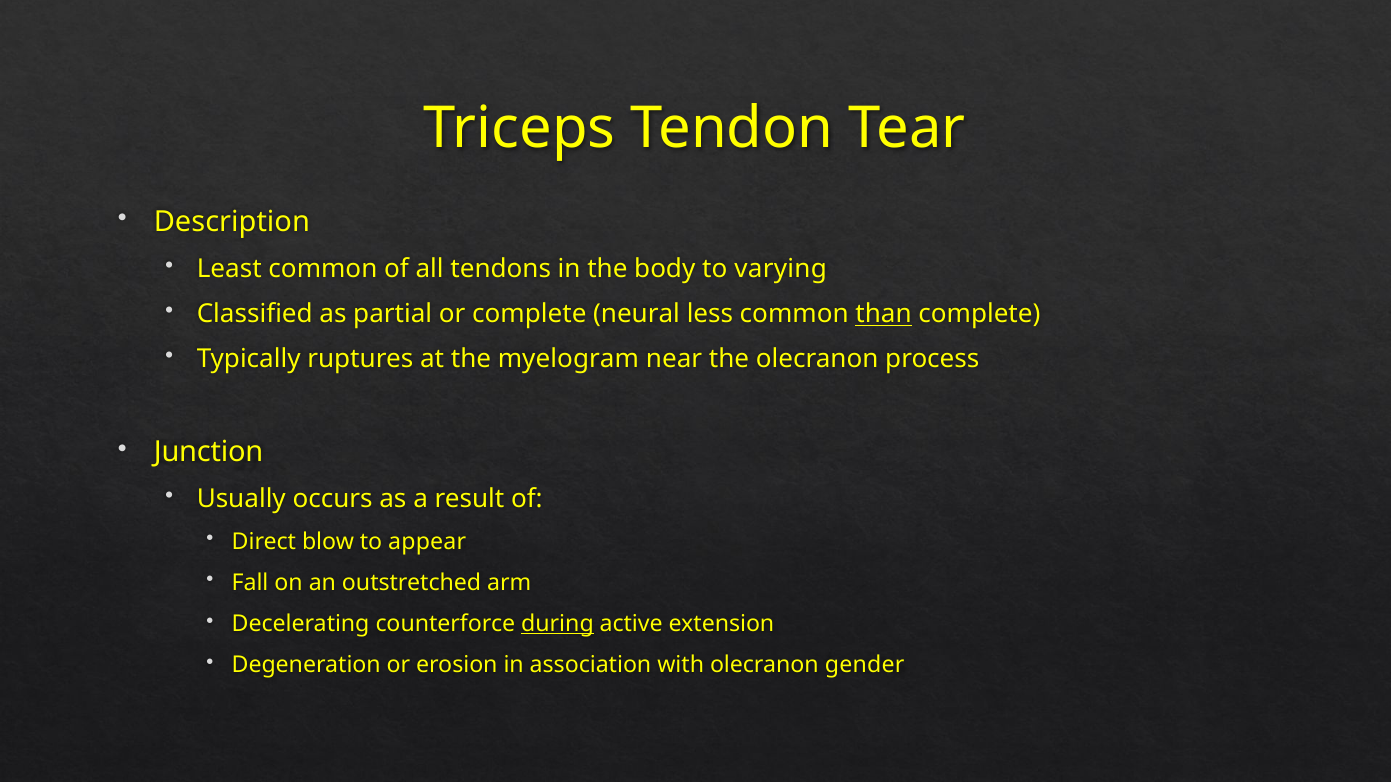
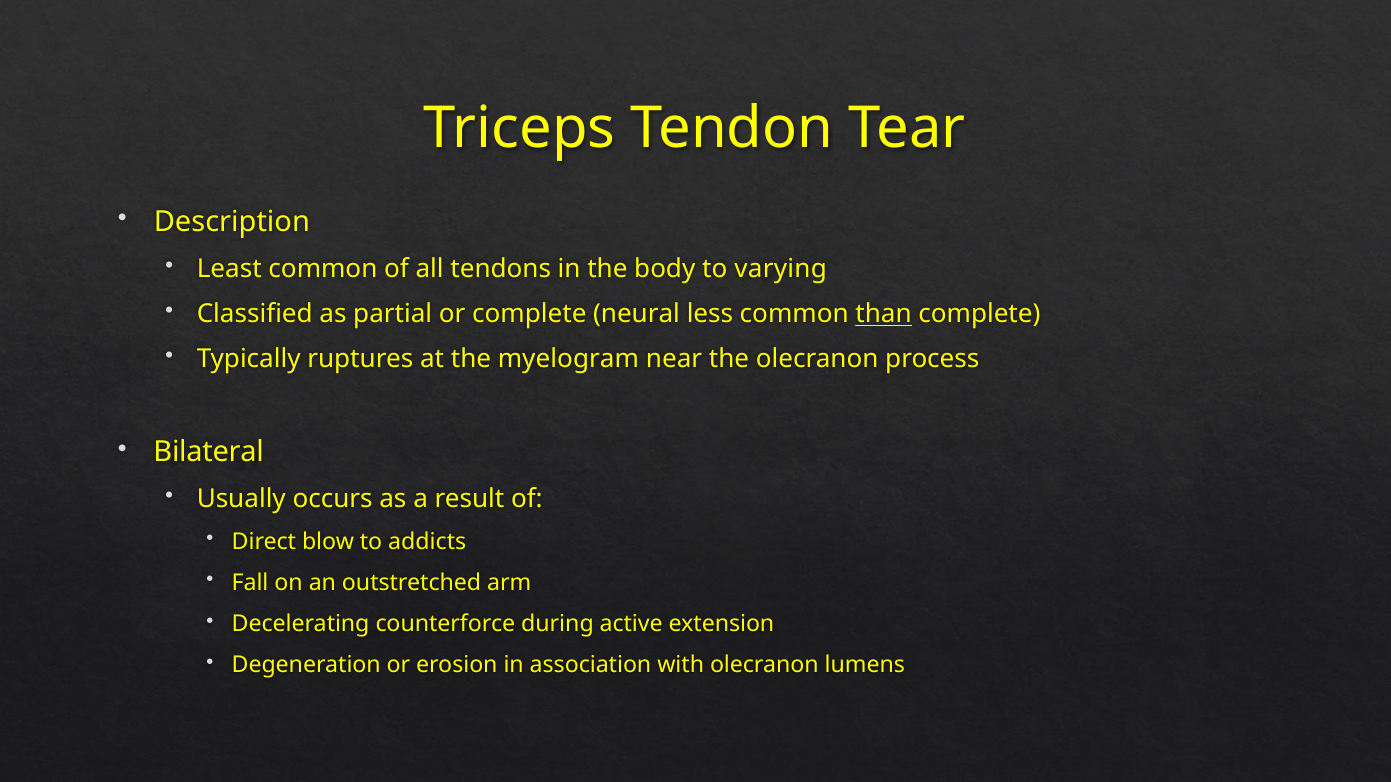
Junction: Junction -> Bilateral (209, 453)
appear: appear -> addicts (427, 542)
during underline: present -> none (557, 624)
gender: gender -> lumens (865, 665)
